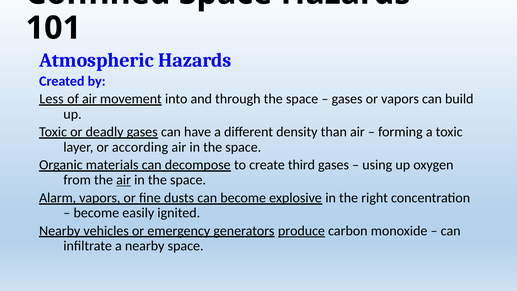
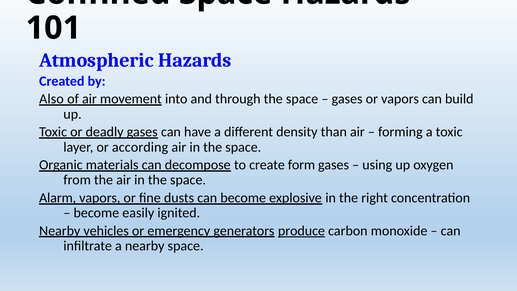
Less: Less -> Also (52, 99)
third: third -> form (301, 165)
air underline: present -> none (124, 180)
